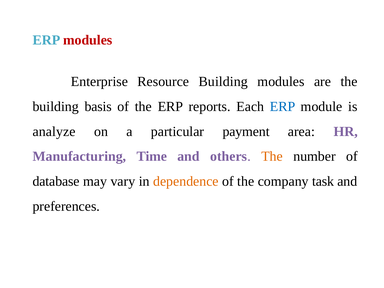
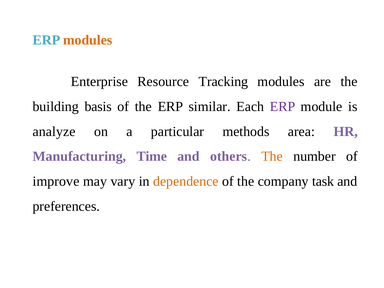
modules colour: red -> orange (88, 40)
Resource Building: Building -> Tracking (223, 82)
reports: reports -> similar (210, 106)
ERP colour: blue -> purple (283, 106)
payment: payment -> methods (246, 131)
database: database -> improve (56, 181)
